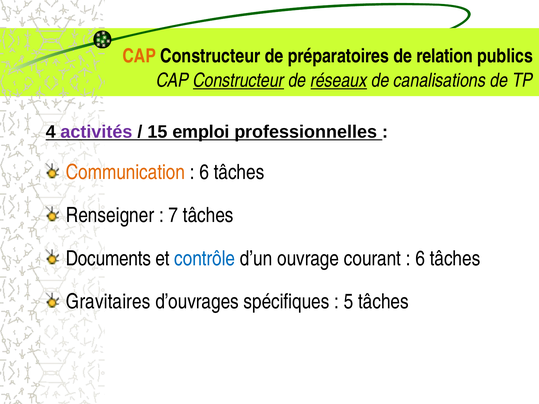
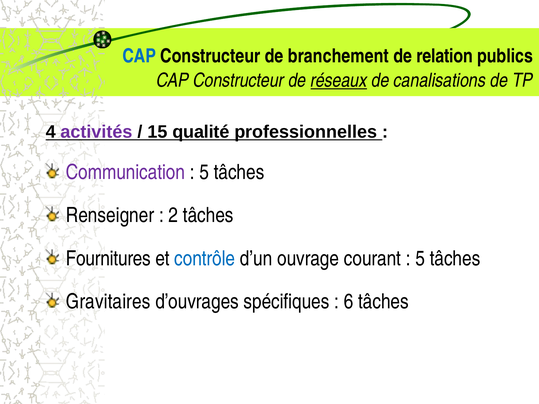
CAP colour: orange -> blue (139, 56)
préparatoires: préparatoires -> branchement (338, 56)
Constructeur underline: present -> none (239, 80)
emploi: emploi -> qualité (201, 132)
Communication colour: orange -> purple (125, 172)
6: 6 -> 5 (204, 172)
7: 7 -> 2 (173, 215)
Documents: Documents -> Fournitures (108, 259)
6: 6 -> 5 (420, 259)
5: 5 -> 6 (349, 302)
